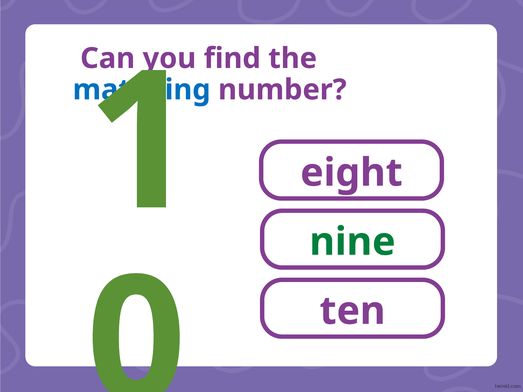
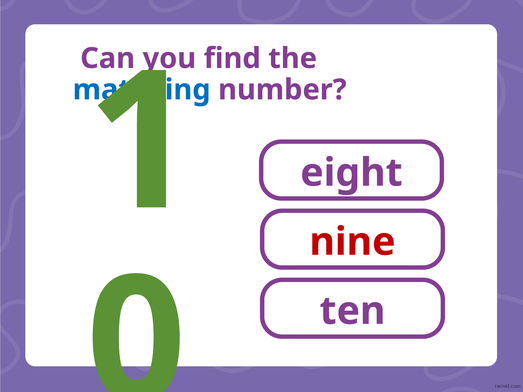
nine colour: green -> red (352, 242)
